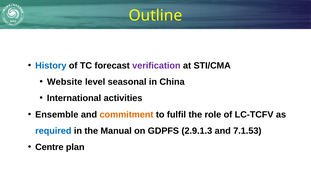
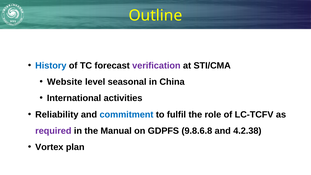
Ensemble: Ensemble -> Reliability (57, 115)
commitment colour: orange -> blue (126, 115)
required colour: blue -> purple (53, 131)
2.9.1.3: 2.9.1.3 -> 9.8.6.8 (197, 131)
7.1.53: 7.1.53 -> 4.2.38 (247, 131)
Centre: Centre -> Vortex (49, 147)
